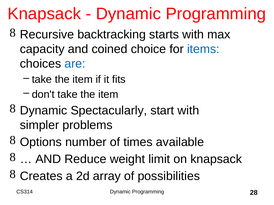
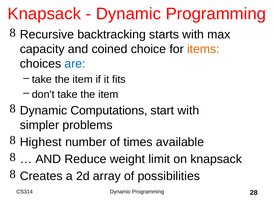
items colour: blue -> orange (203, 49)
Spectacularly: Spectacularly -> Computations (109, 111)
Options: Options -> Highest (41, 142)
